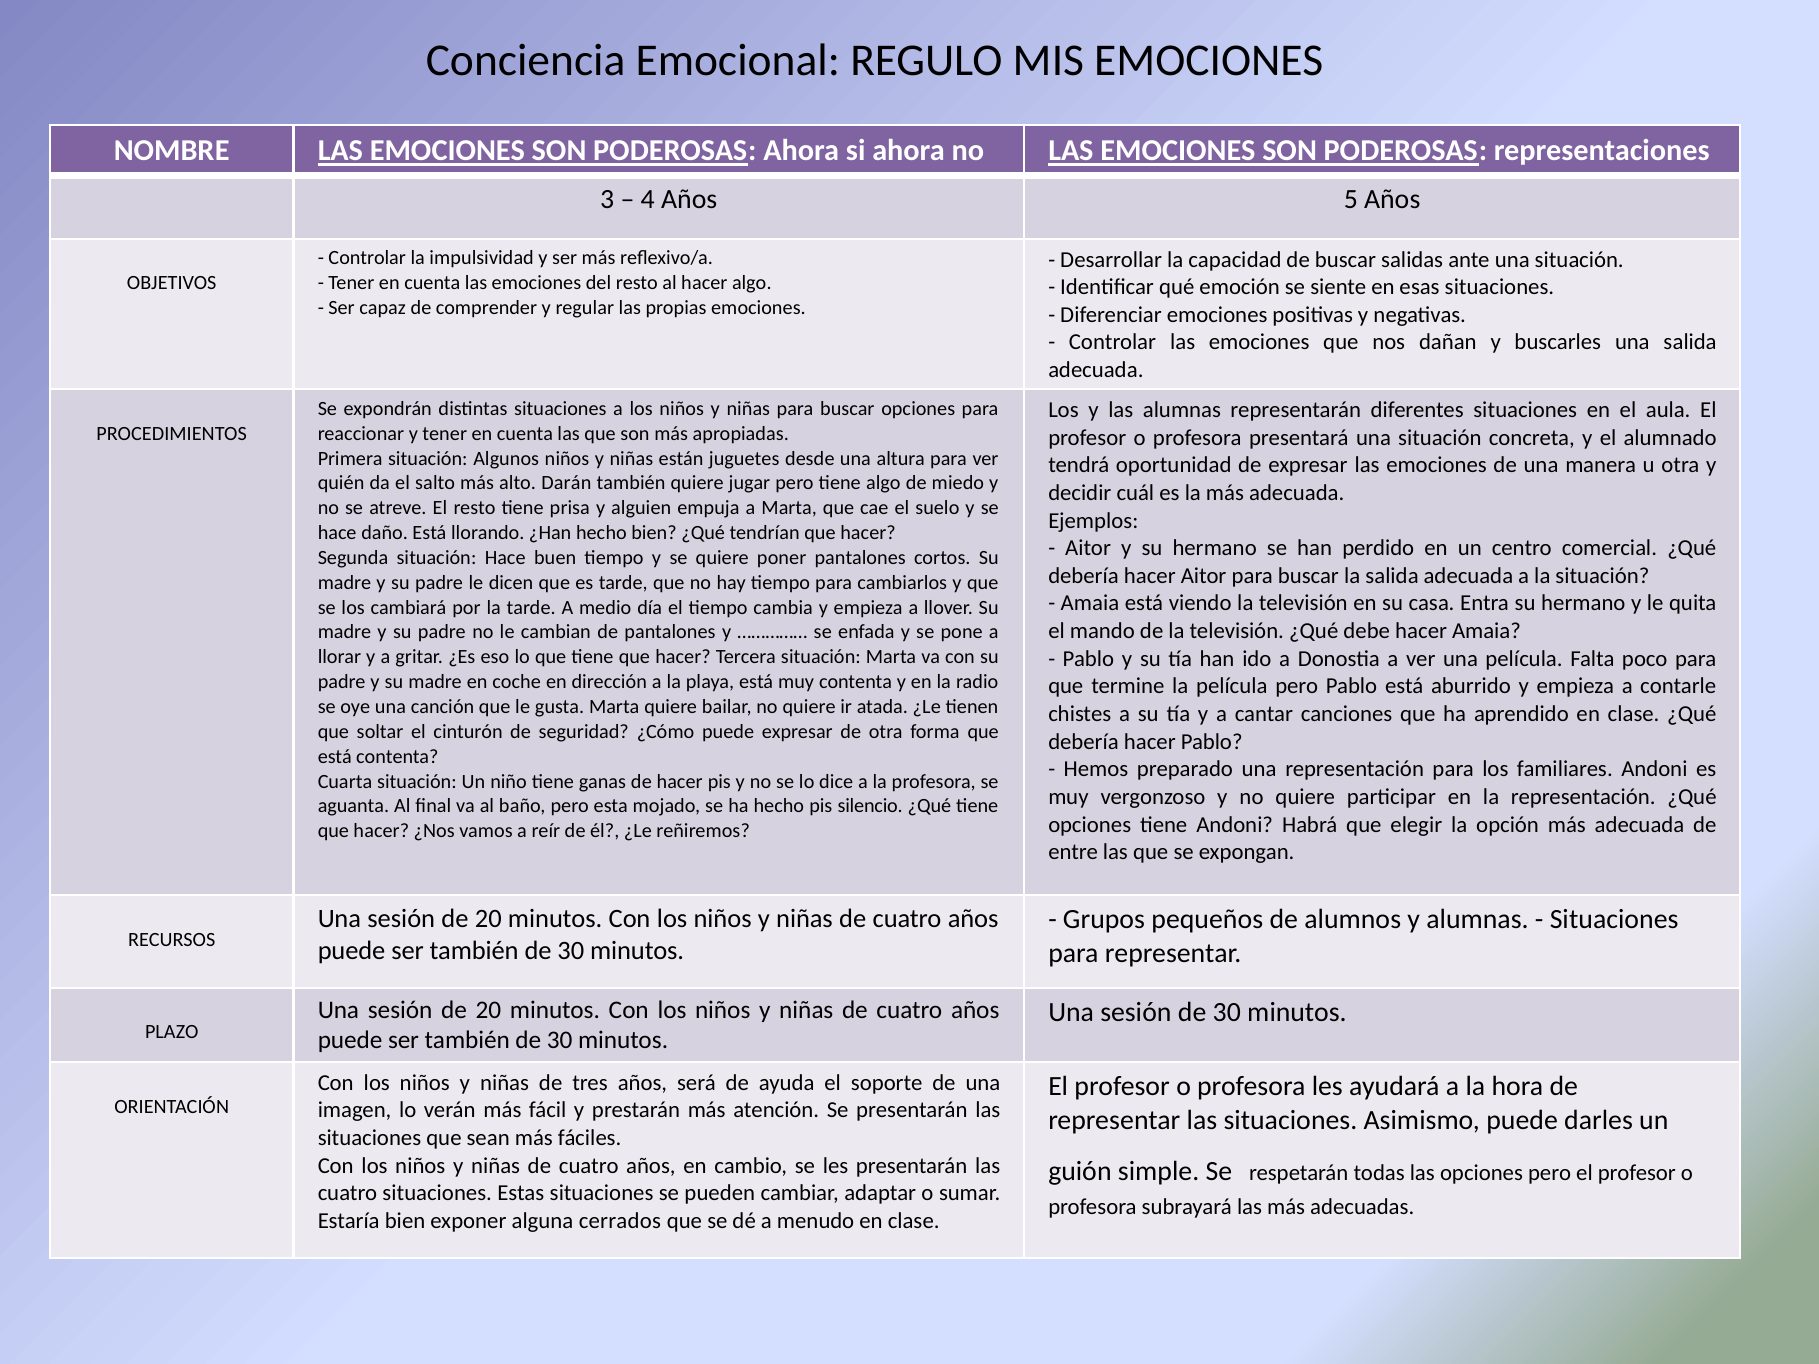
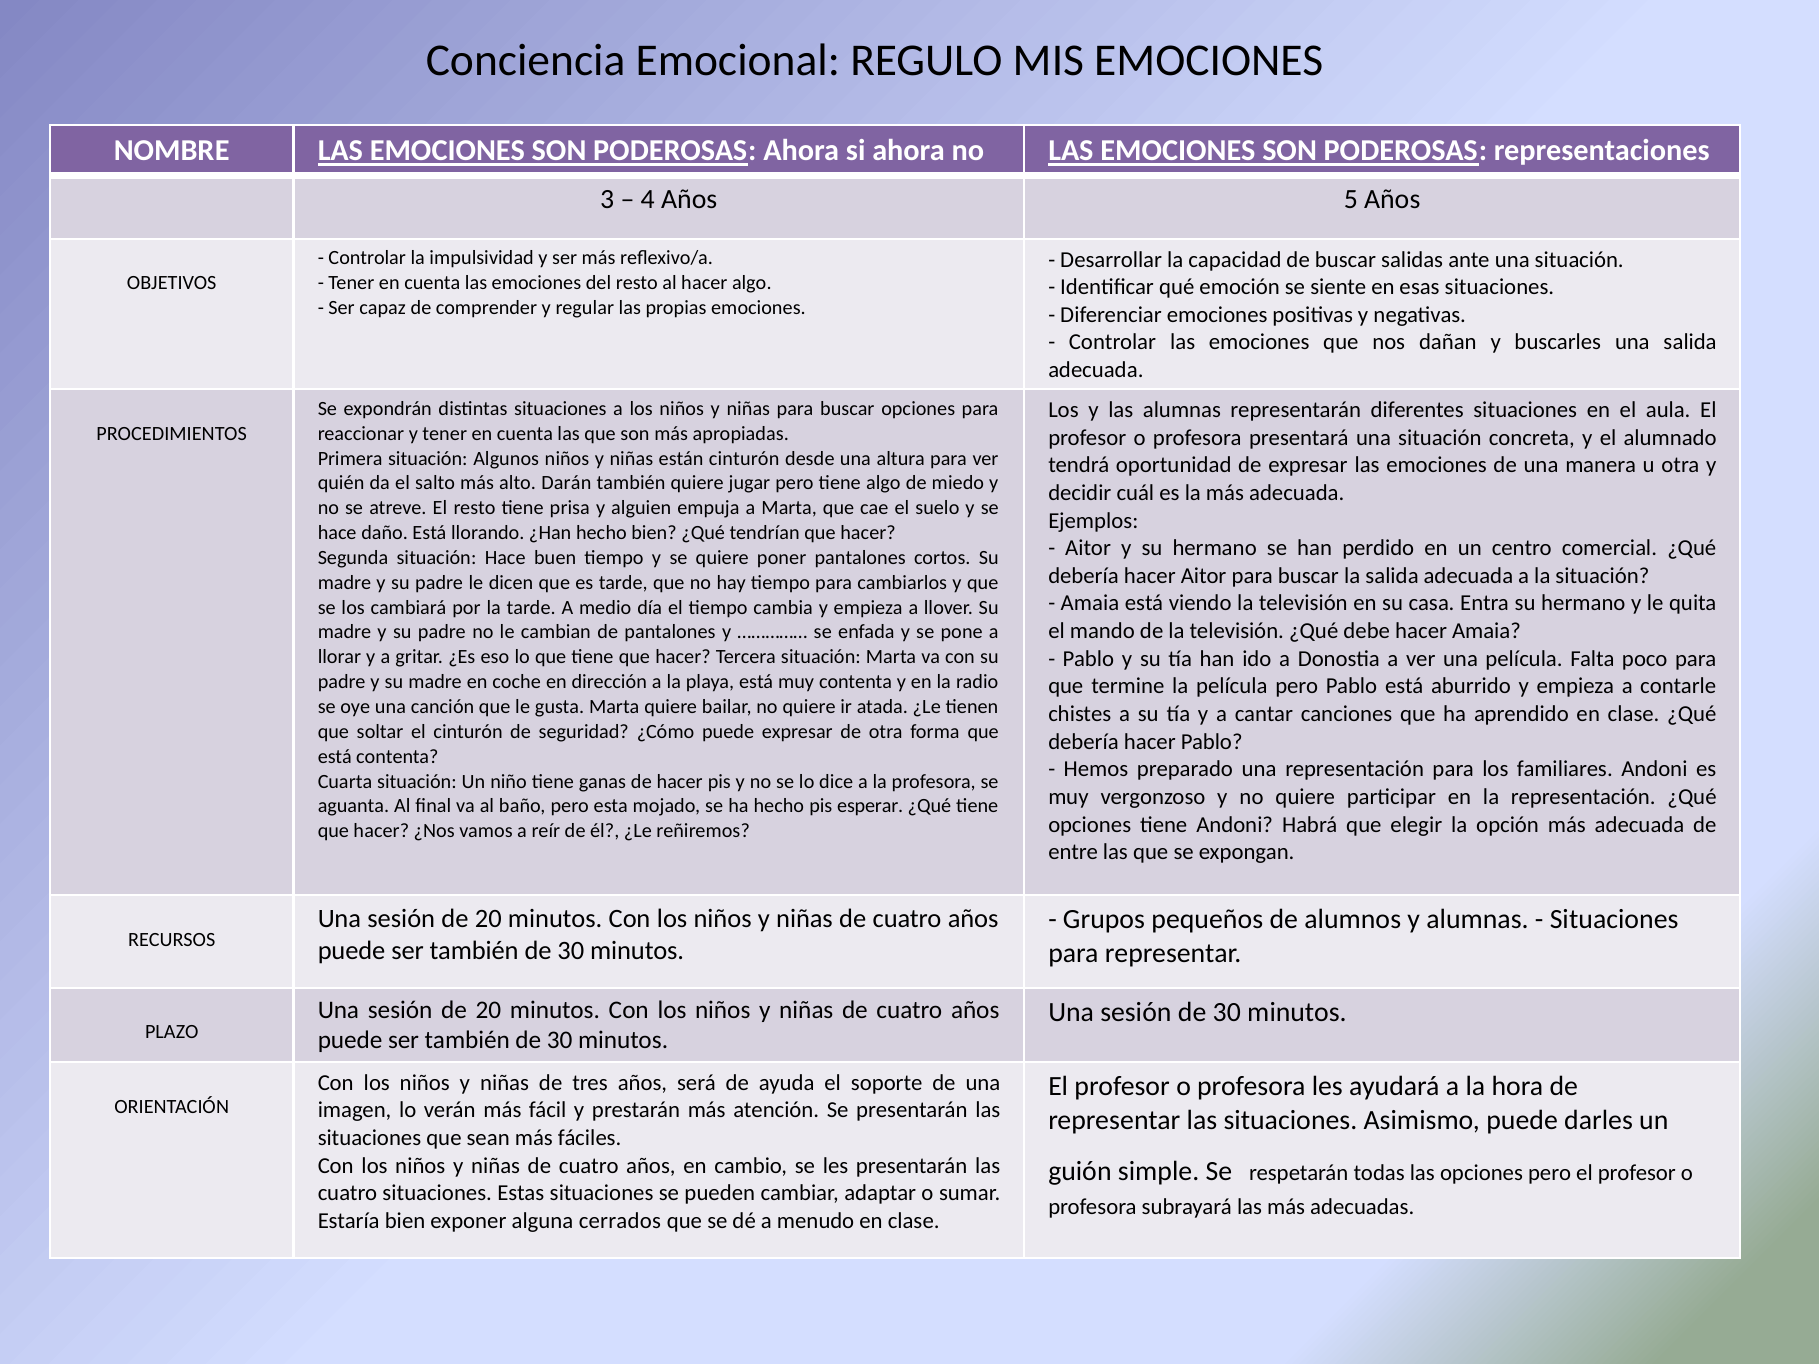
están juguetes: juguetes -> cinturón (744, 458)
silencio: silencio -> esperar (870, 806)
